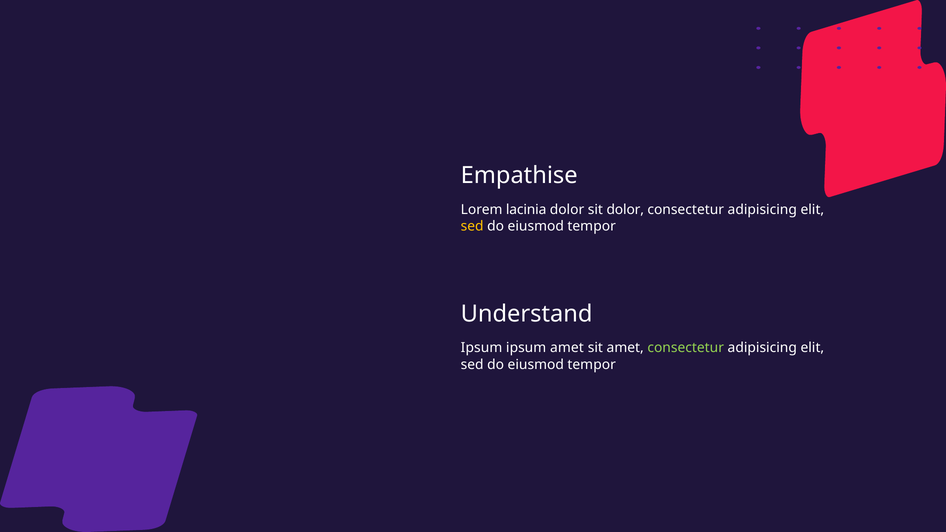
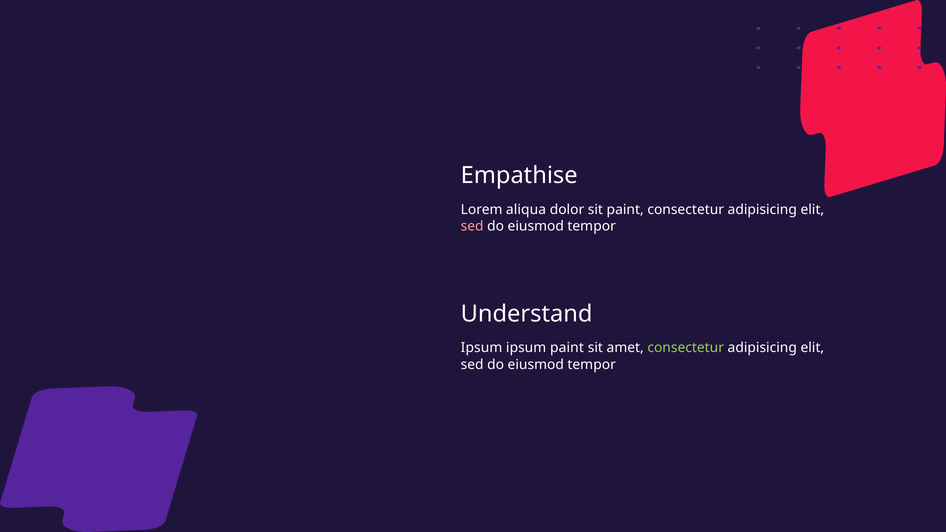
lacinia: lacinia -> aliqua (526, 210)
sit dolor: dolor -> paint (625, 210)
sed colour: yellow -> pink (472, 226)
ipsum amet: amet -> paint (567, 348)
